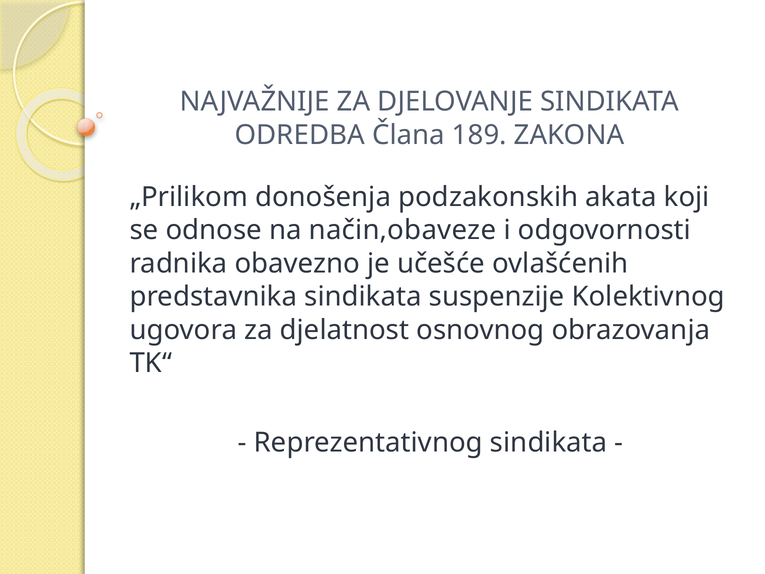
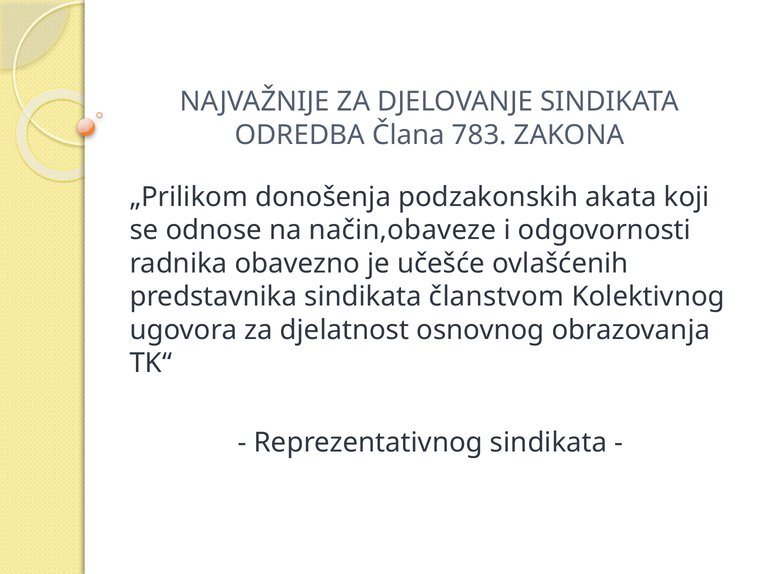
189: 189 -> 783 (479, 135)
suspenzije: suspenzije -> članstvom (496, 297)
